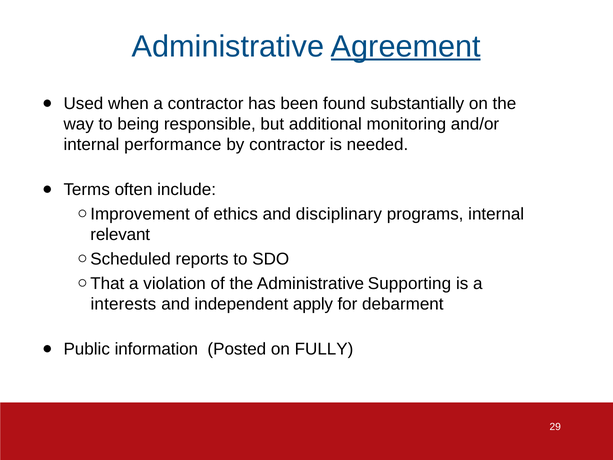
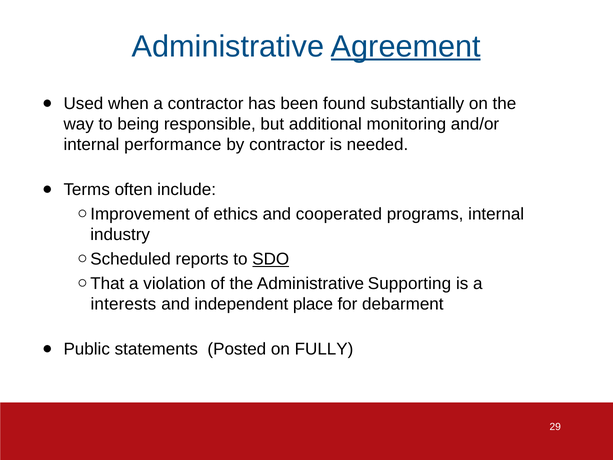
disciplinary: disciplinary -> cooperated (339, 214)
relevant: relevant -> industry (120, 235)
SDO underline: none -> present (271, 259)
apply: apply -> place (313, 304)
information: information -> statements (156, 349)
